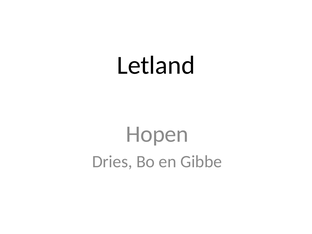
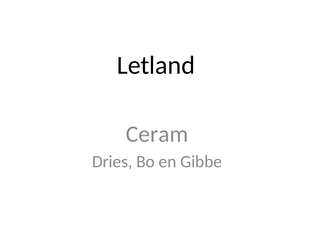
Hopen: Hopen -> Ceram (157, 134)
